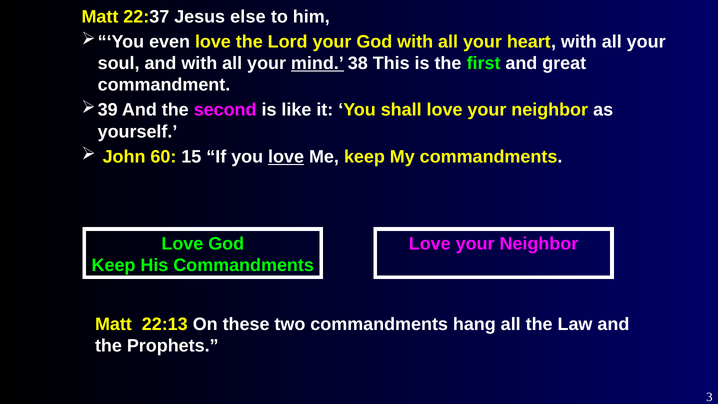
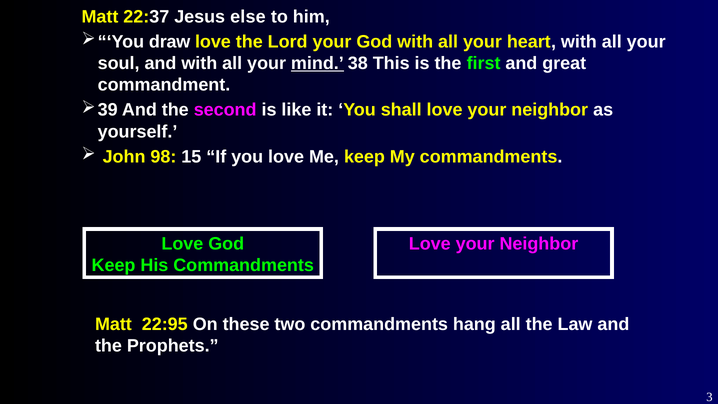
even: even -> draw (170, 42)
60: 60 -> 98 (163, 157)
love underline: present -> none (286, 157)
22:13: 22:13 -> 22:95 (165, 324)
